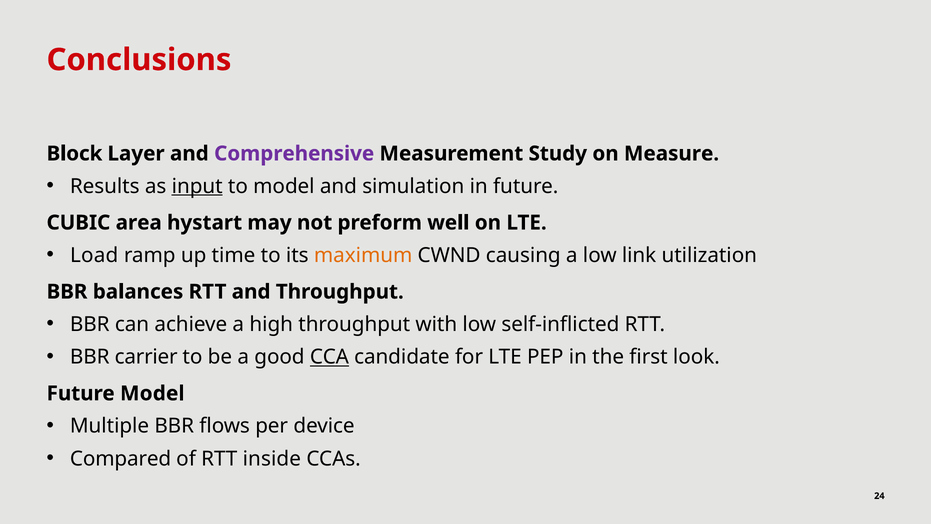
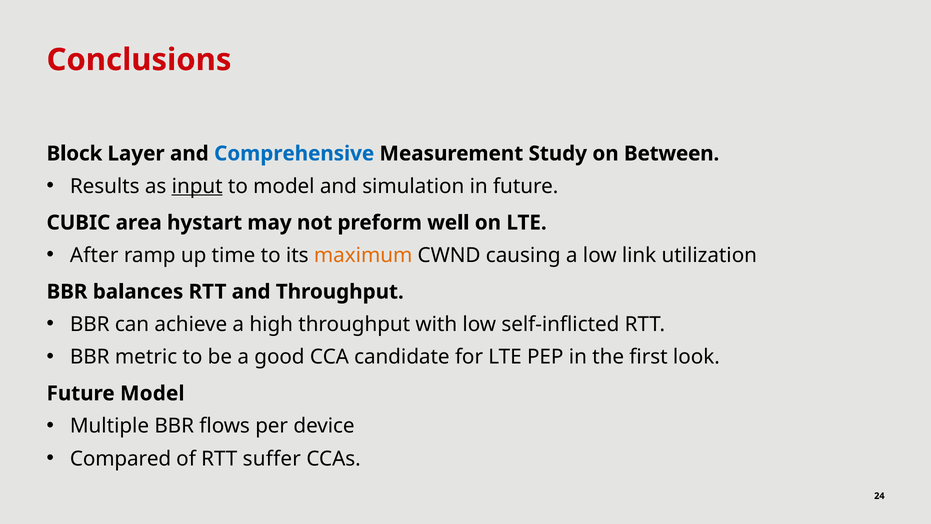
Comprehensive colour: purple -> blue (294, 154)
Measure: Measure -> Between (672, 154)
Load: Load -> After (94, 255)
carrier: carrier -> metric (146, 357)
CCA underline: present -> none (329, 357)
inside: inside -> suffer (272, 458)
